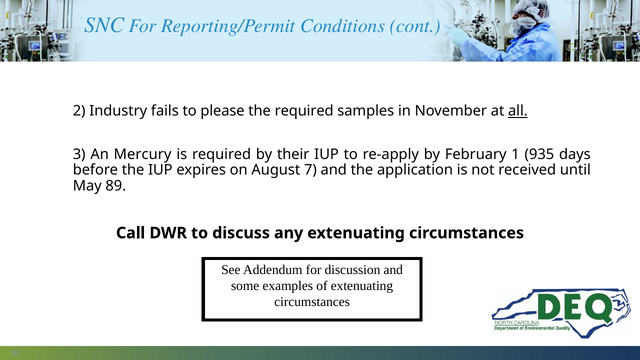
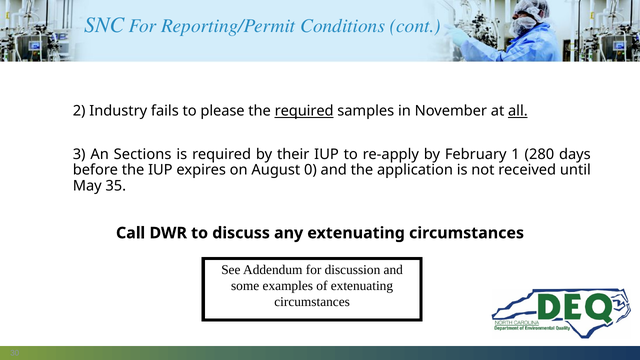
required underline: none -> present (304, 111)
Mercury: Mercury -> Sections (143, 154)
935: 935 -> 280 (539, 154)
7: 7 -> 0 (310, 170)
89: 89 -> 35 (116, 186)
